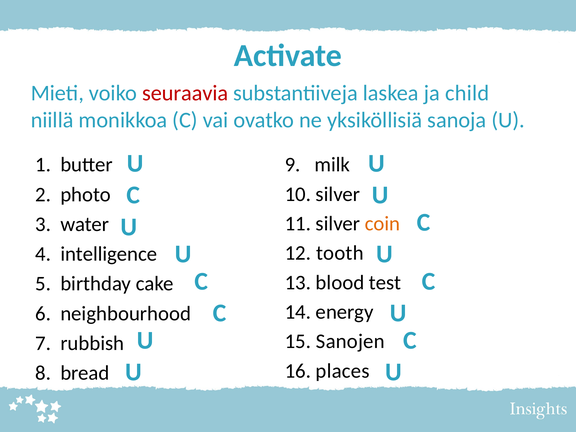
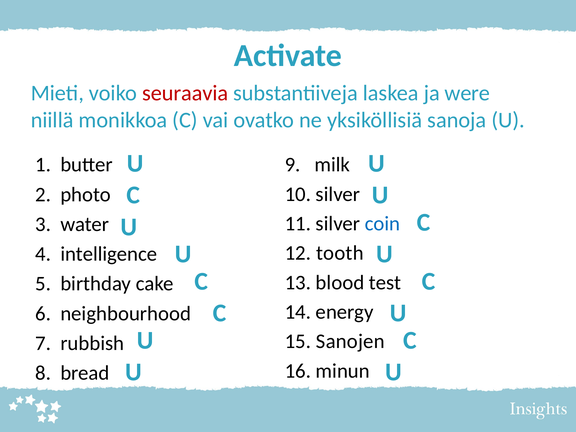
child: child -> were (467, 93)
coin colour: orange -> blue (382, 224)
places: places -> minun (343, 371)
